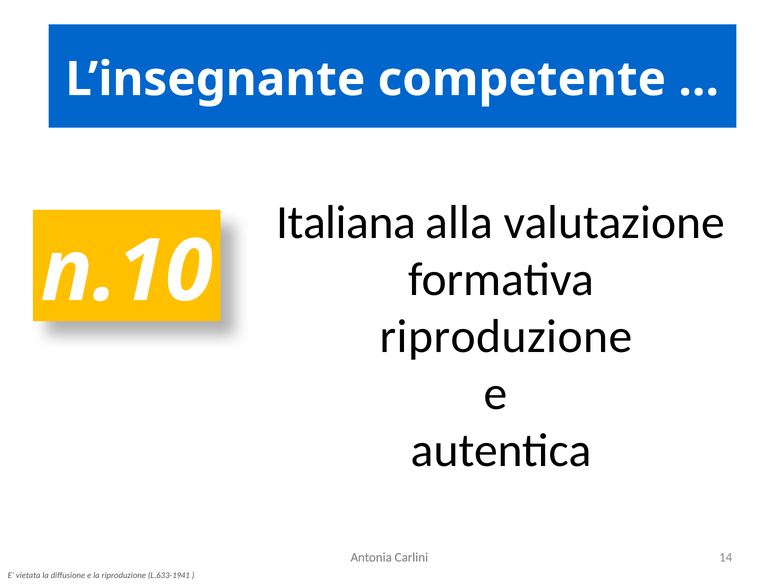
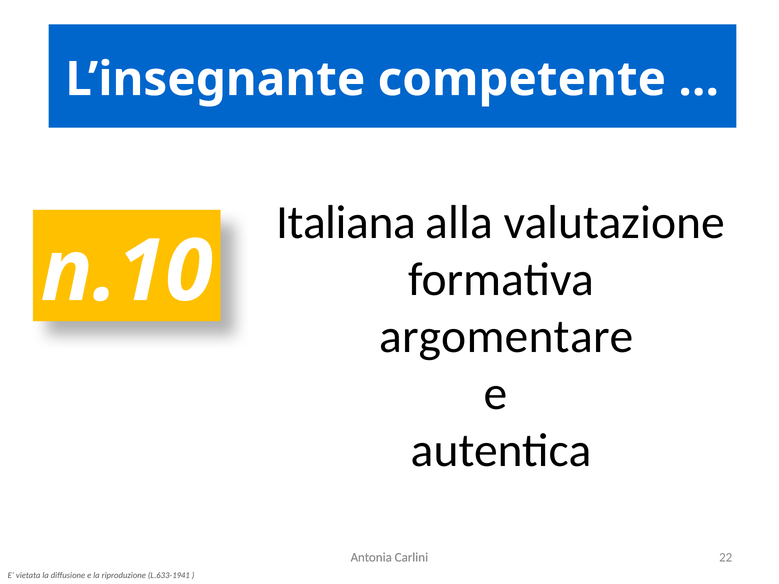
riproduzione: riproduzione -> argomentare (506, 337)
14: 14 -> 22 (726, 558)
